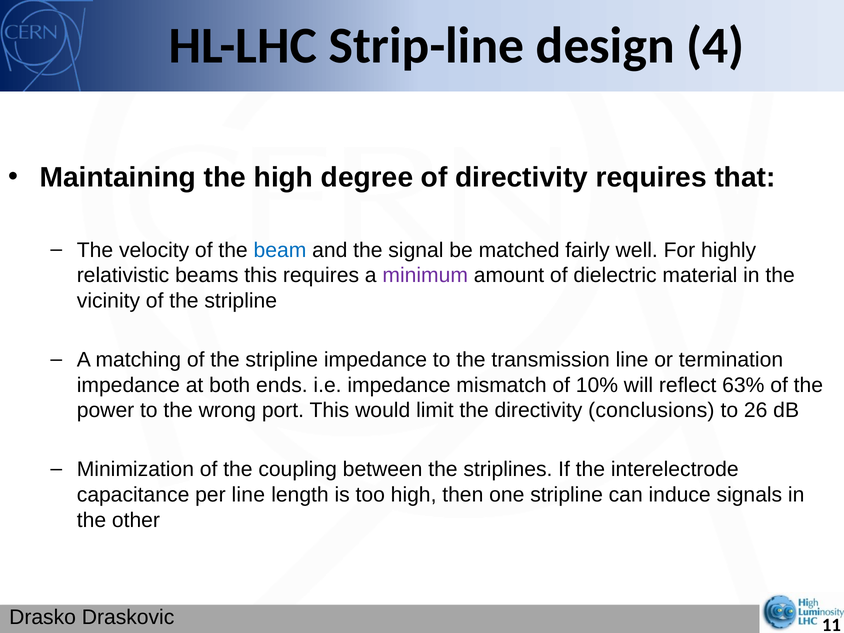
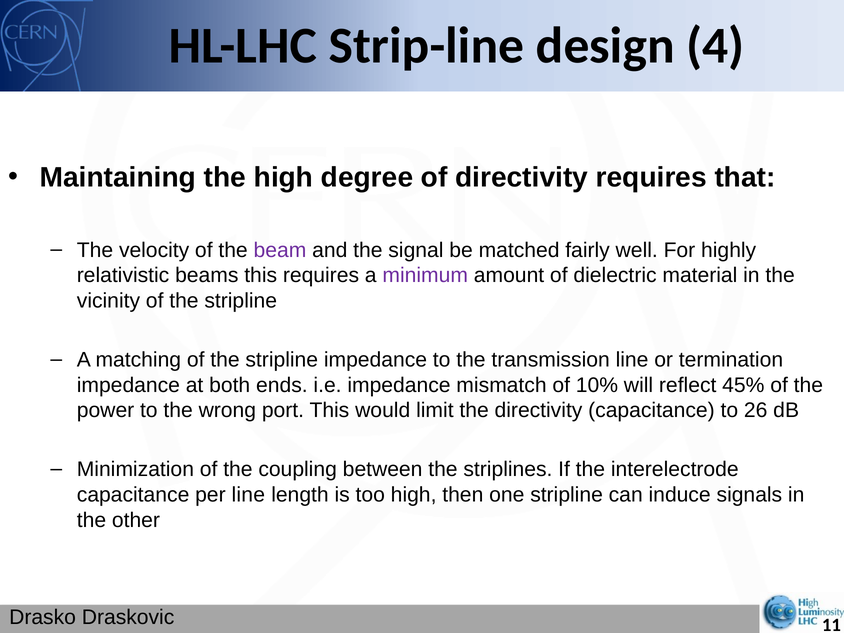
beam colour: blue -> purple (280, 250)
63%: 63% -> 45% (743, 385)
directivity conclusions: conclusions -> capacitance (651, 410)
